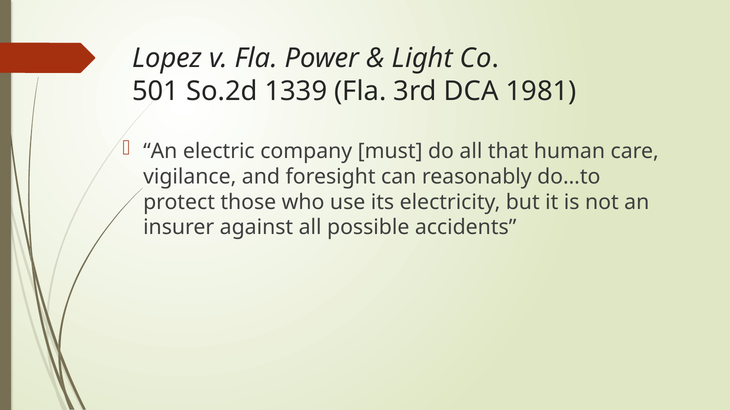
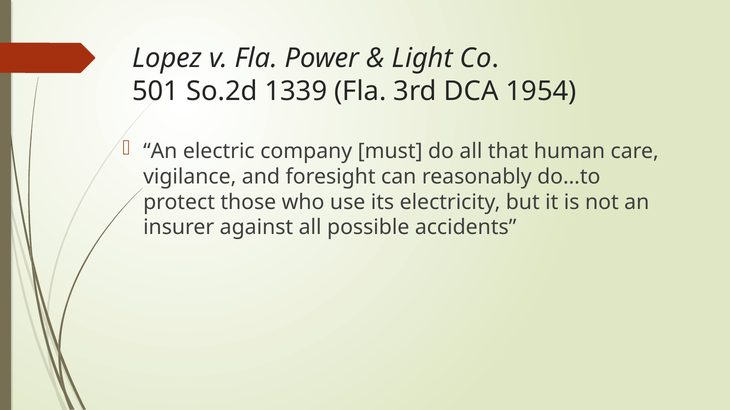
1981: 1981 -> 1954 (541, 91)
